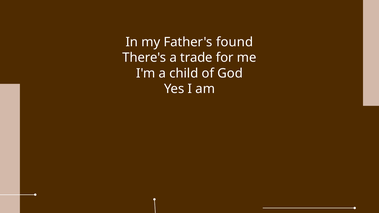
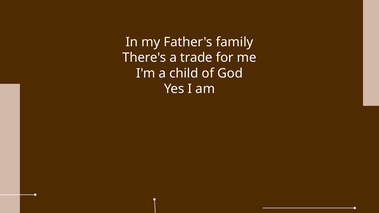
found: found -> family (235, 42)
